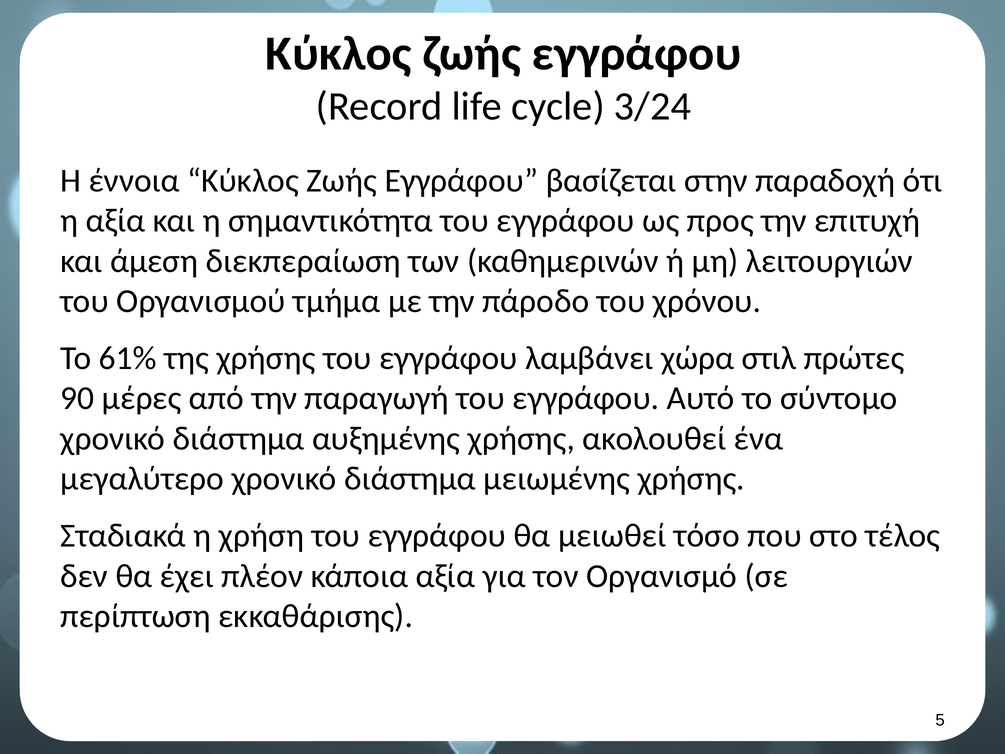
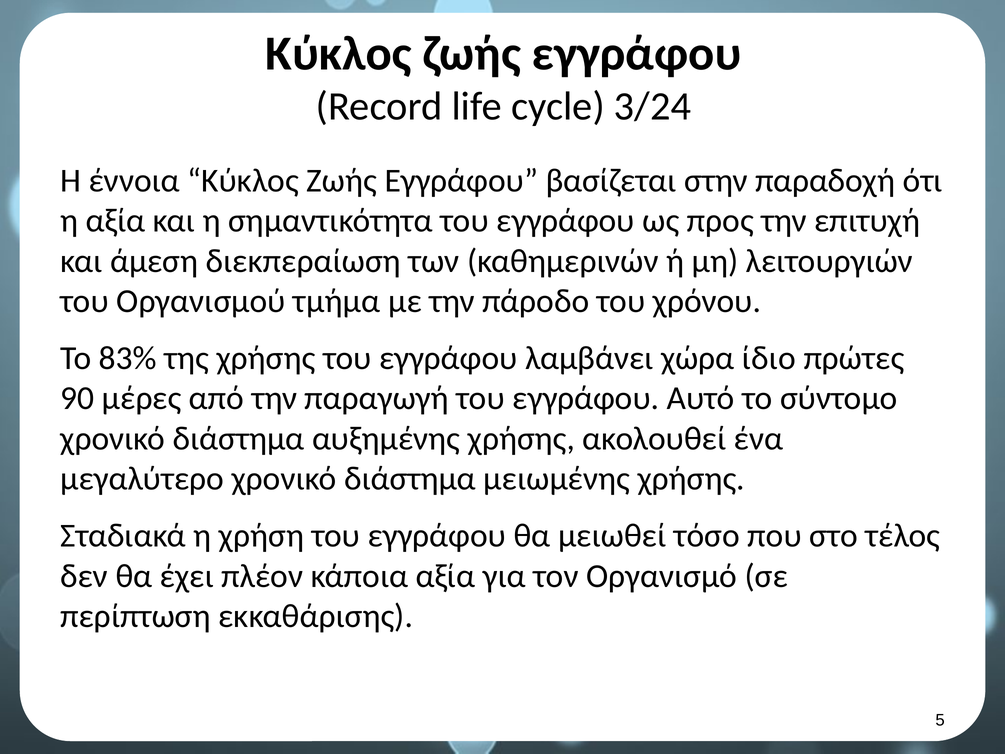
61%: 61% -> 83% (128, 358)
στιλ: στιλ -> ίδιο (769, 358)
